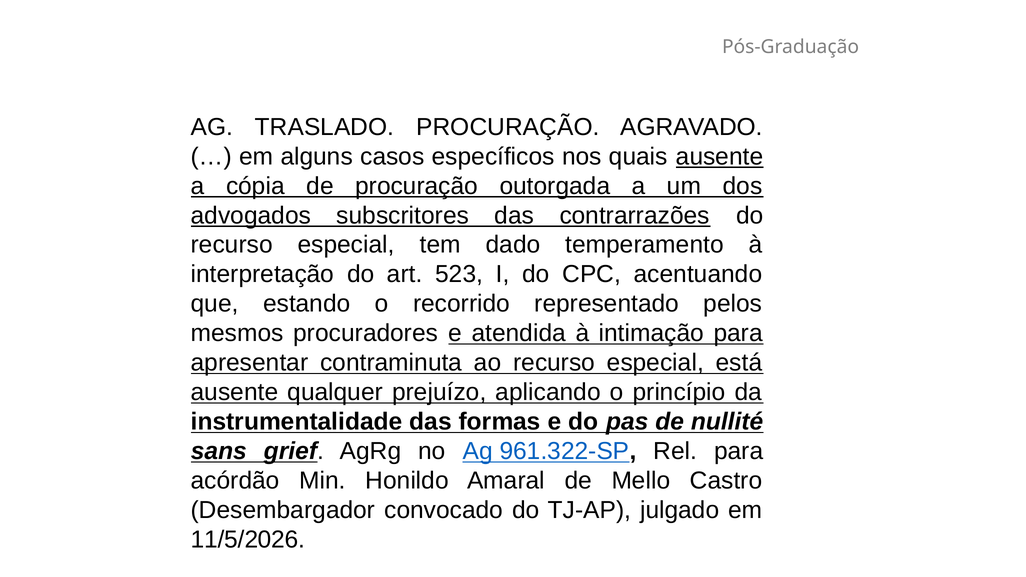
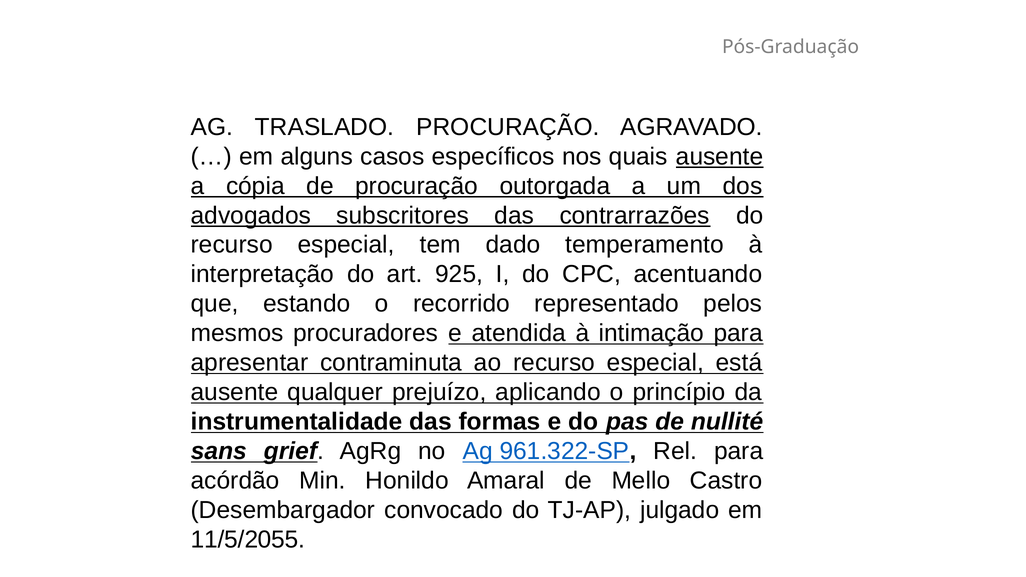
523: 523 -> 925 (459, 274)
11/5/2026: 11/5/2026 -> 11/5/2055 (248, 540)
